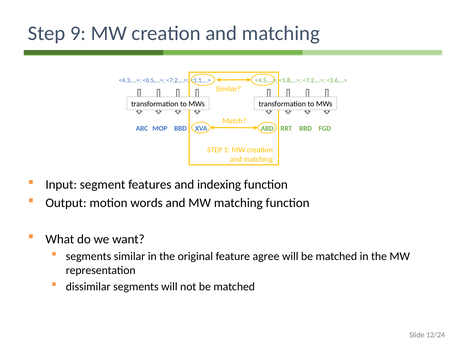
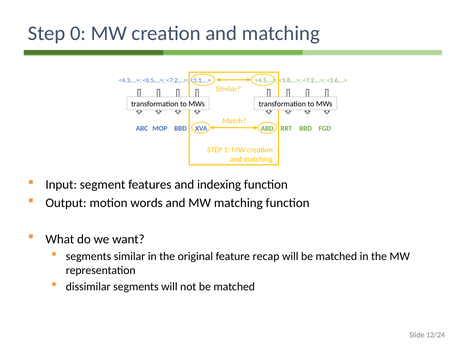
9: 9 -> 0 (78, 33)
agree: agree -> recap (266, 256)
